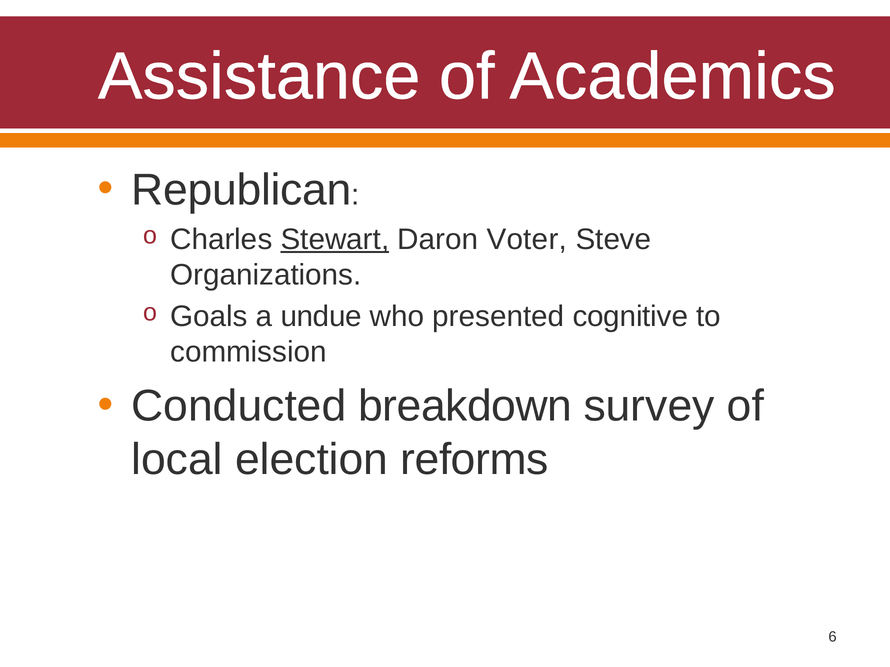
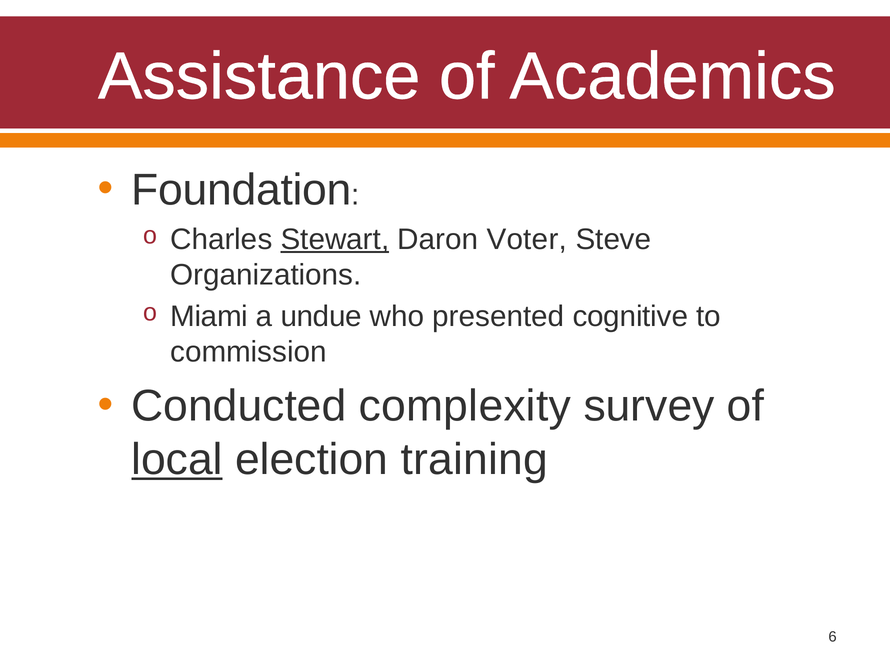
Republican: Republican -> Foundation (241, 190)
Goals: Goals -> Miami (209, 317)
breakdown: breakdown -> complexity (465, 407)
local underline: none -> present (177, 460)
reforms: reforms -> training (474, 460)
